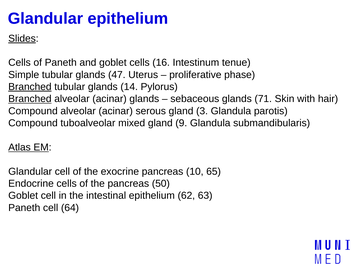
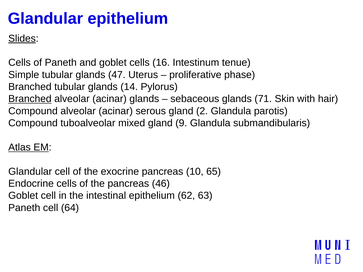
Branched underline: present -> none (30, 87)
3: 3 -> 2 (202, 111)
50: 50 -> 46 (161, 184)
